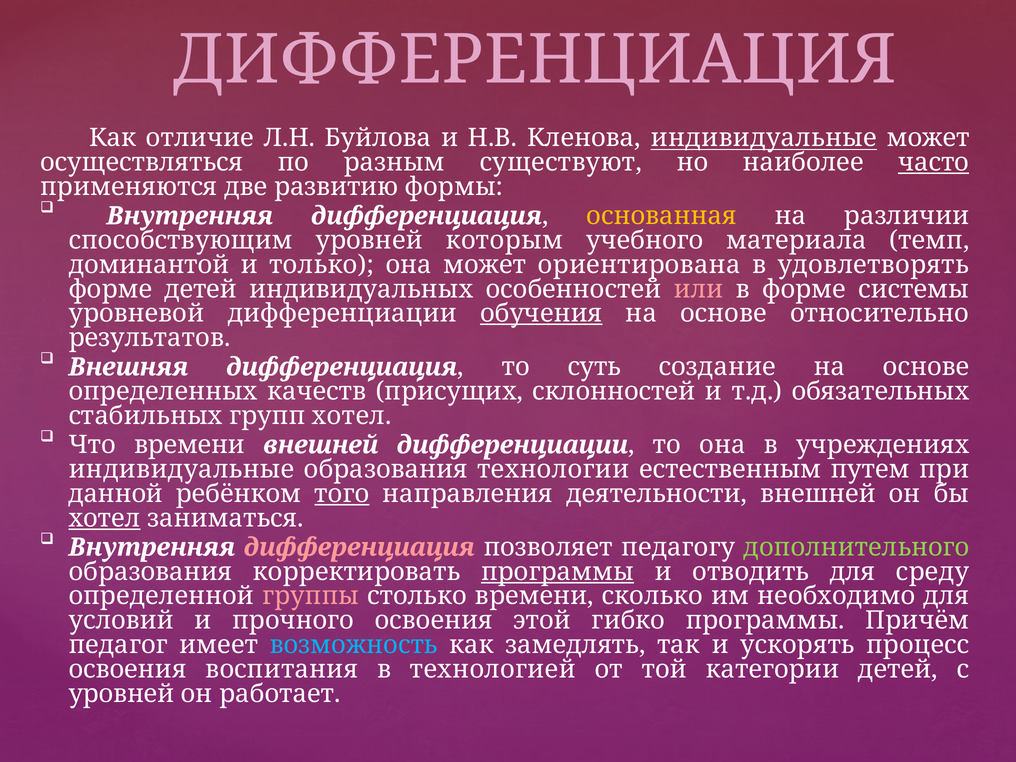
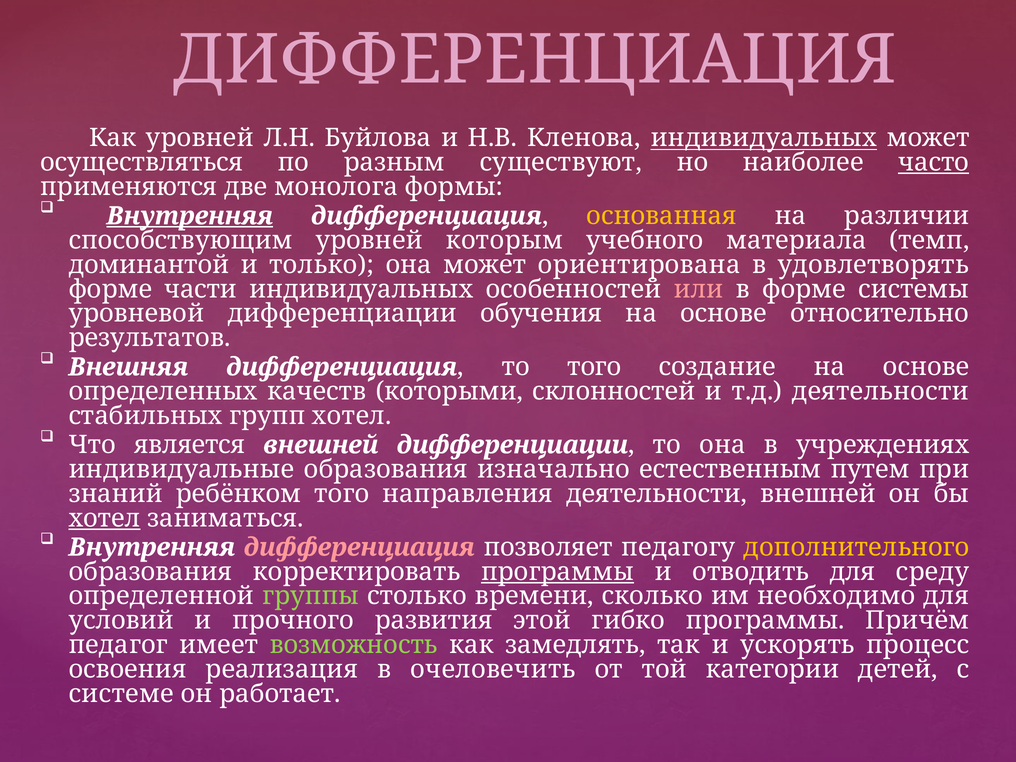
Как отличие: отличие -> уровней (200, 138)
Кленова индивидуальные: индивидуальные -> индивидуальных (764, 138)
развитию: развитию -> монолога (336, 187)
Внутренняя underline: none -> present (190, 216)
форме детей: детей -> части (201, 289)
обучения underline: present -> none (541, 314)
то суть: суть -> того (594, 367)
присущих: присущих -> которыми (449, 391)
т.д обязательных: обязательных -> деятельности (880, 391)
Что времени: времени -> является (190, 445)
технологии: технологии -> изначально (553, 469)
данной: данной -> знаний (116, 494)
того underline: present -> none (342, 494)
дополнительного colour: light green -> yellow (857, 547)
группы colour: pink -> light green (311, 596)
прочного освоения: освоения -> развития (434, 620)
возможность colour: light blue -> light green (354, 645)
воспитания: воспитания -> реализация (282, 669)
технологией: технологией -> очеловечить (493, 669)
уровней: уровней -> системе (121, 694)
